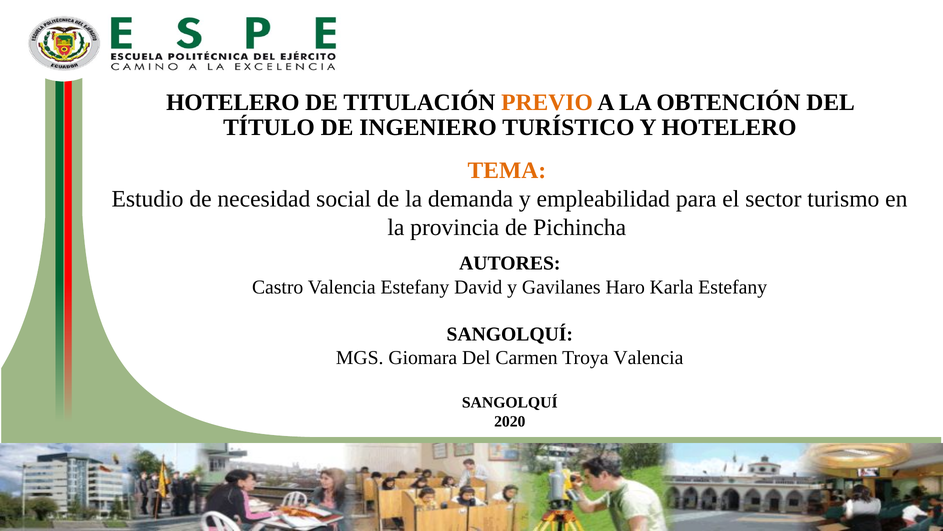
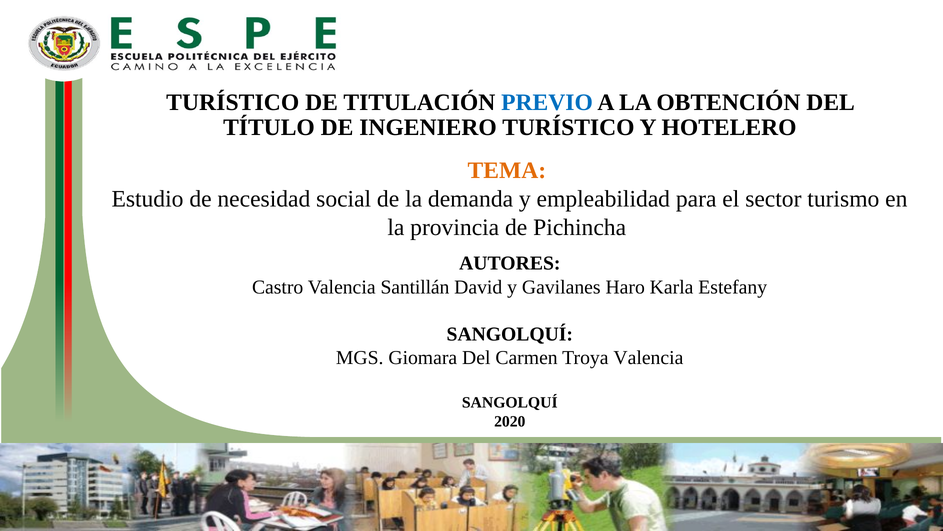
HOTELERO: HOTELERO -> TURÍSTICO (233, 102)
PREVIO colour: orange -> blue (547, 102)
Valencia Estefany: Estefany -> Santillán (415, 287)
